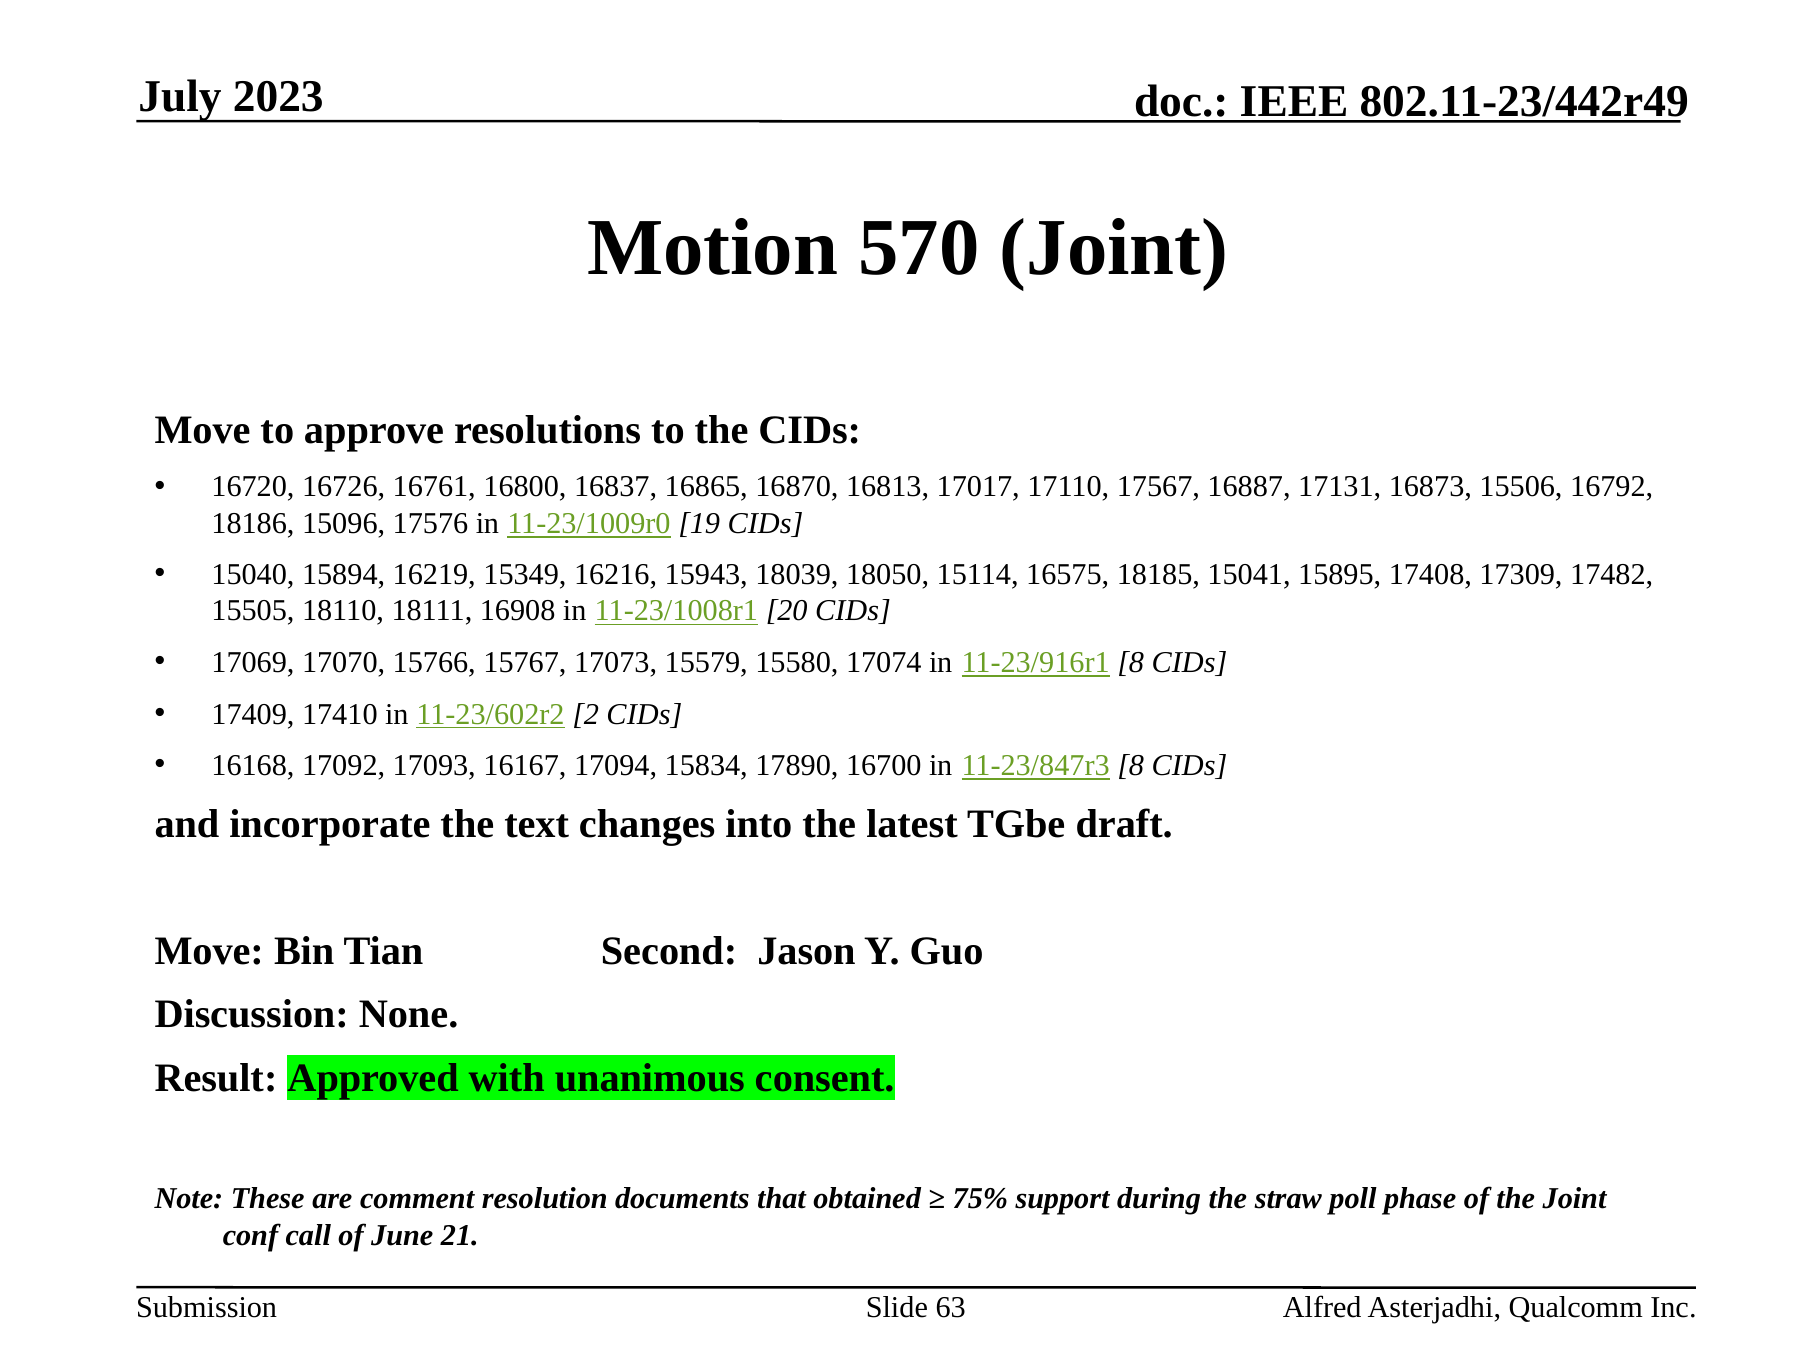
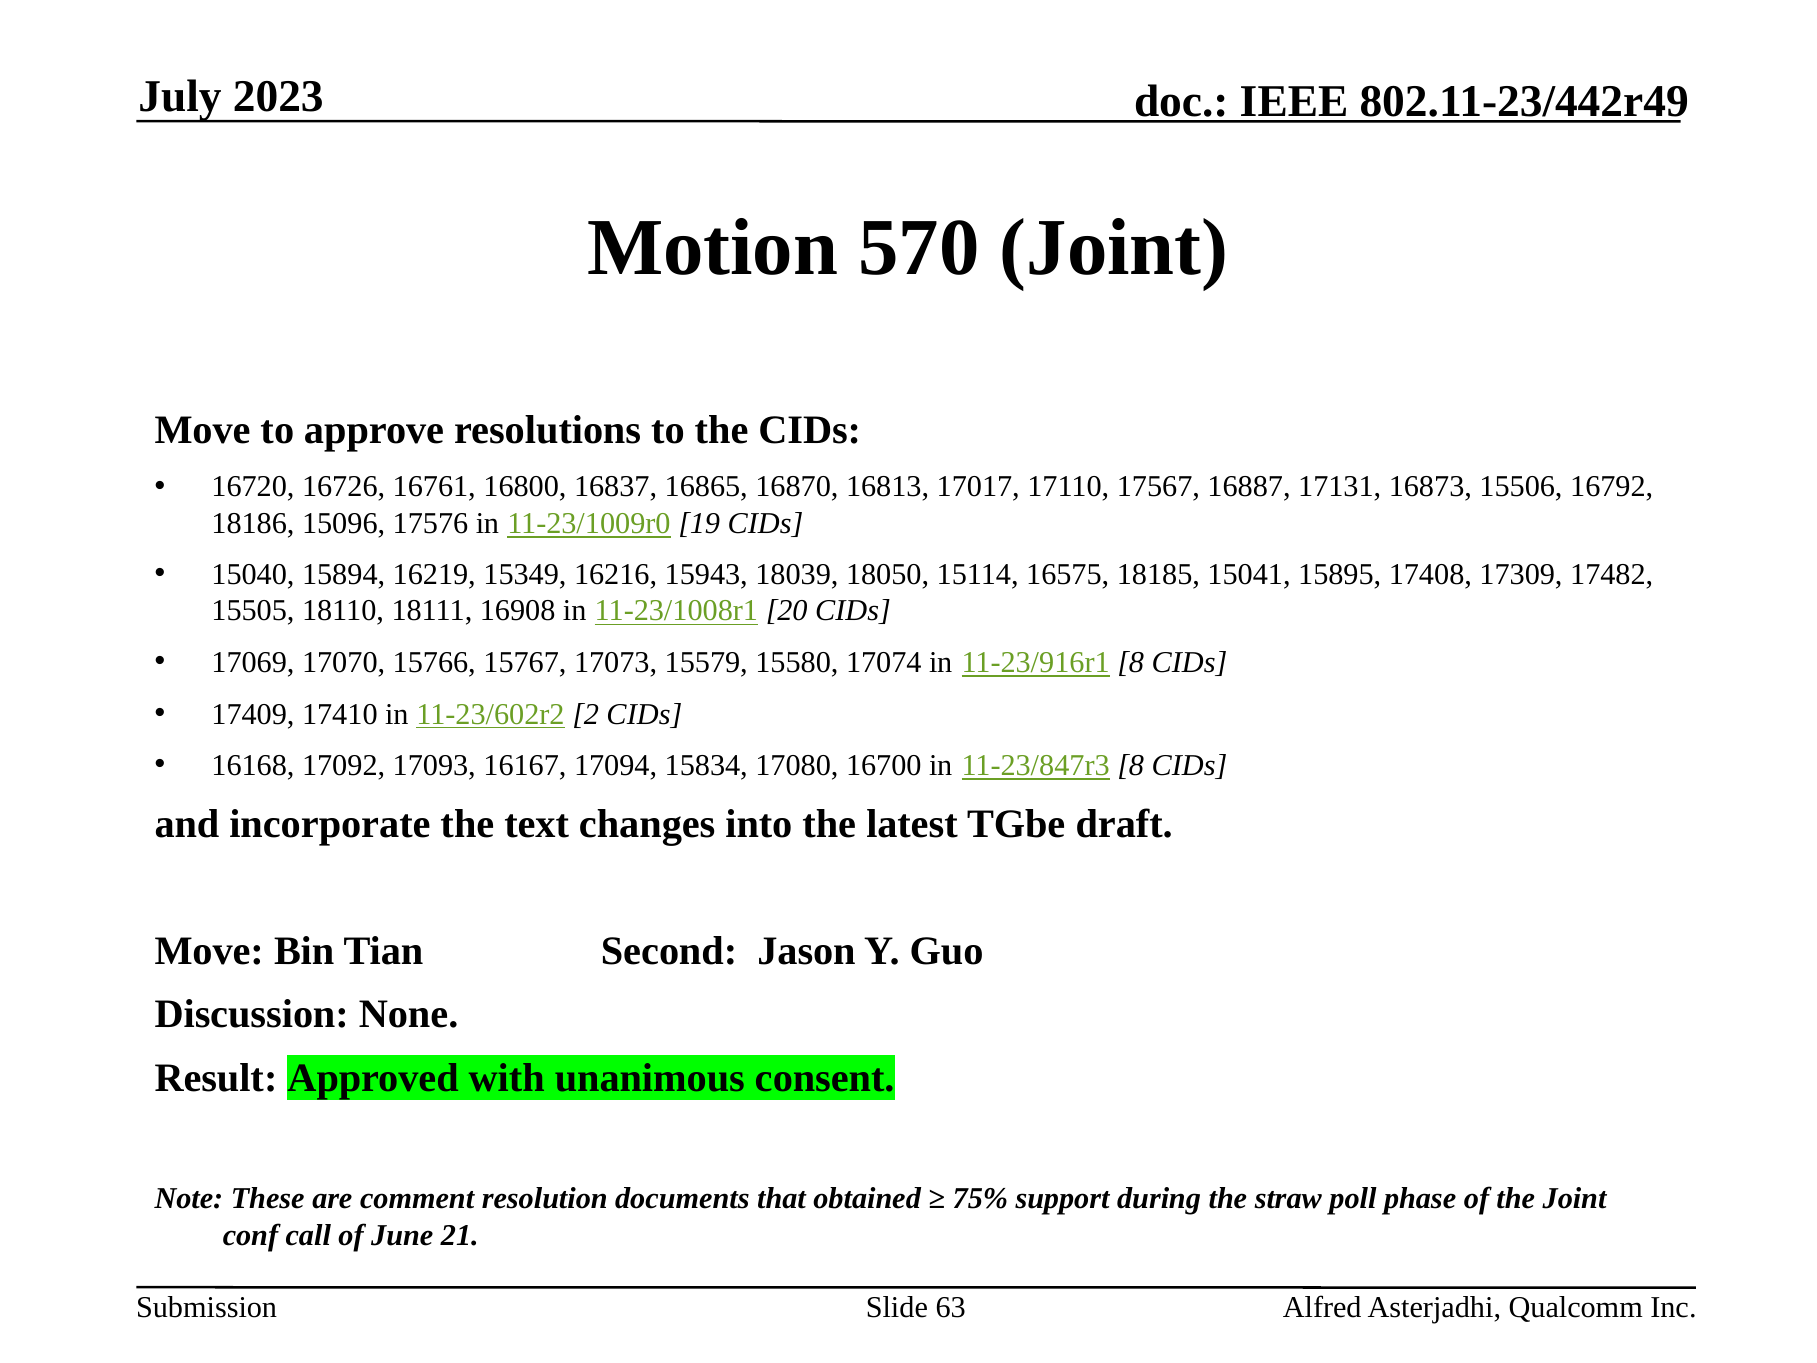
17890: 17890 -> 17080 (797, 765)
